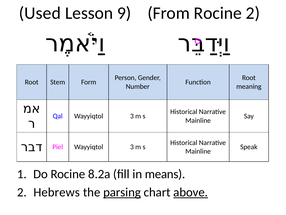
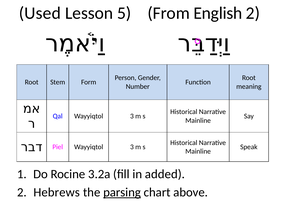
9: 9 -> 5 (124, 13)
From Rocine: Rocine -> English (218, 13)
8.2a: 8.2a -> 3.2a (99, 174)
means: means -> added (165, 174)
above underline: present -> none (191, 192)
